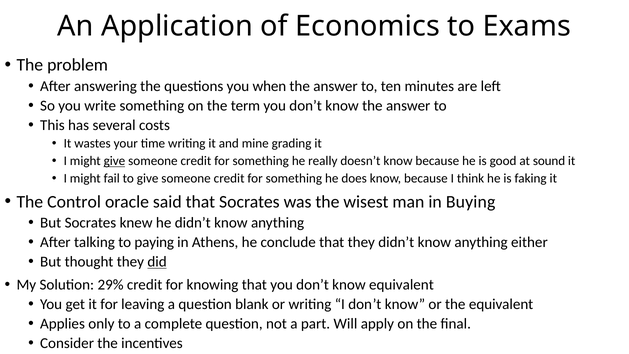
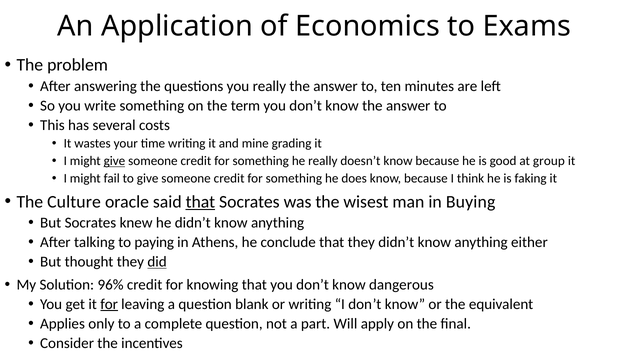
you when: when -> really (269, 86)
sound: sound -> group (549, 161)
Control: Control -> Culture (74, 202)
that underline: none -> present (200, 202)
29%: 29% -> 96% (111, 284)
know equivalent: equivalent -> dangerous (401, 284)
for underline: none -> present (109, 304)
